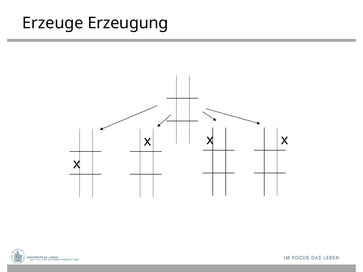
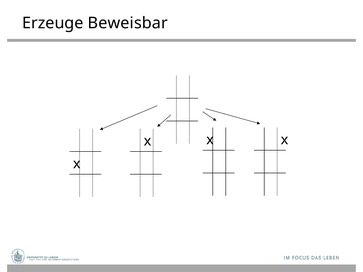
Erzeugung: Erzeugung -> Beweisbar (128, 23)
